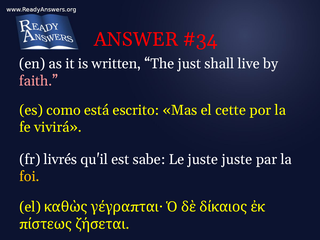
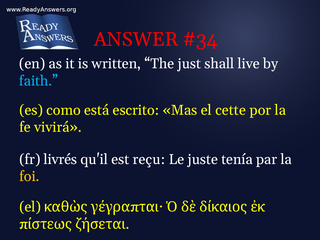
faith colour: pink -> light blue (39, 81)
sabe: sabe -> reçu (149, 159)
juste juste: juste -> tenía (237, 159)
